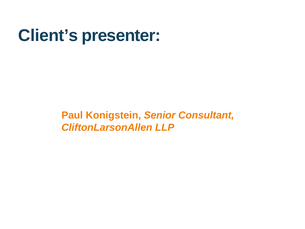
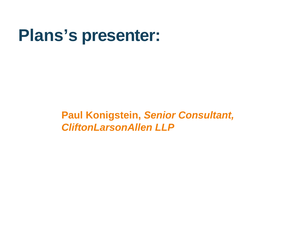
Client’s: Client’s -> Plans’s (48, 35)
